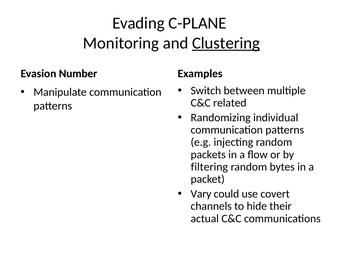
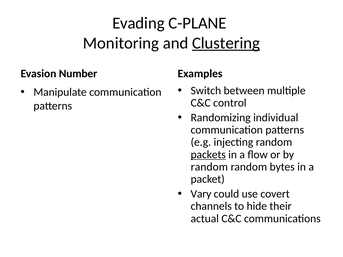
related: related -> control (230, 103)
packets underline: none -> present (208, 155)
filtering: filtering -> random (209, 167)
